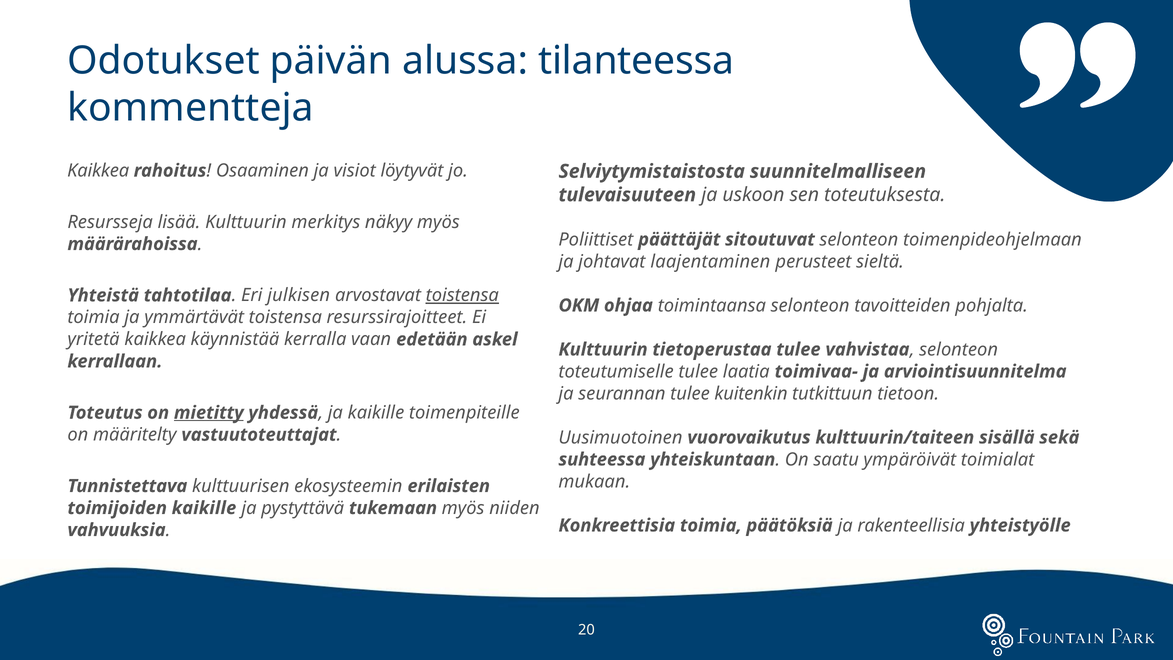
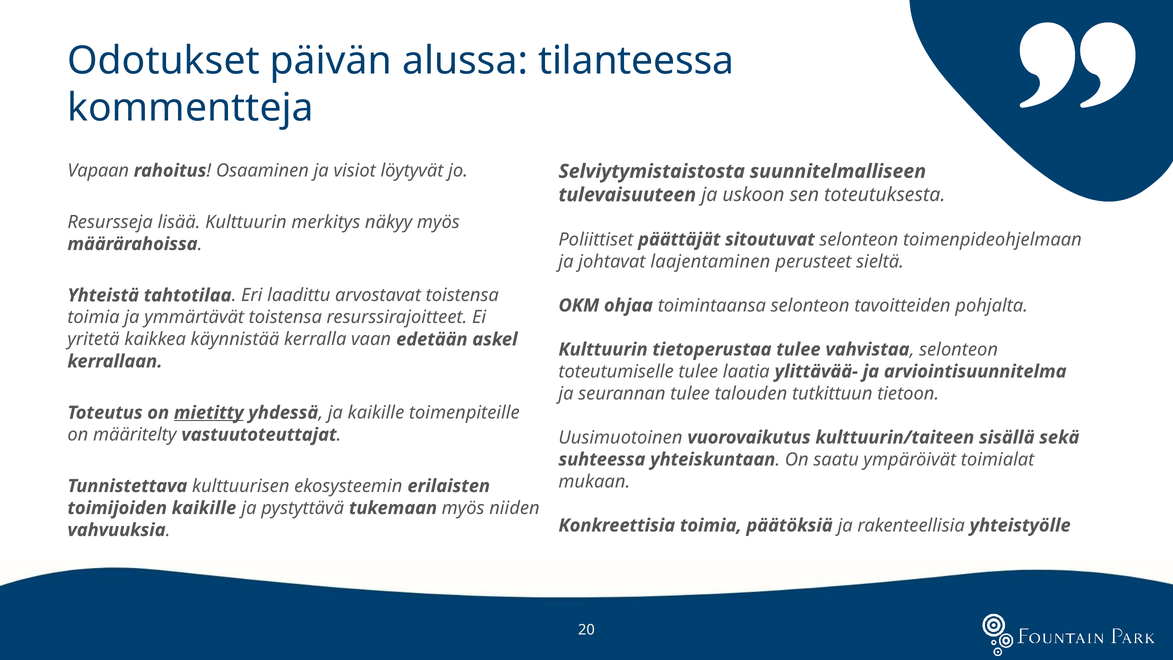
Kaikkea: Kaikkea -> Vapaan (98, 171)
julkisen: julkisen -> laadittu (299, 295)
toistensa underline: present -> none (462, 295)
toimivaa-: toimivaa- -> ylittävää- (816, 371)
kuitenkin: kuitenkin -> talouden (751, 393)
